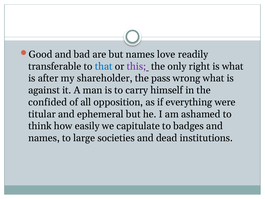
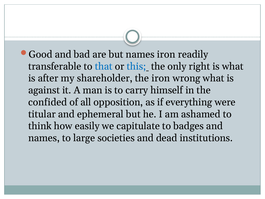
names love: love -> iron (166, 54)
this colour: purple -> blue (136, 66)
the pass: pass -> iron (161, 78)
